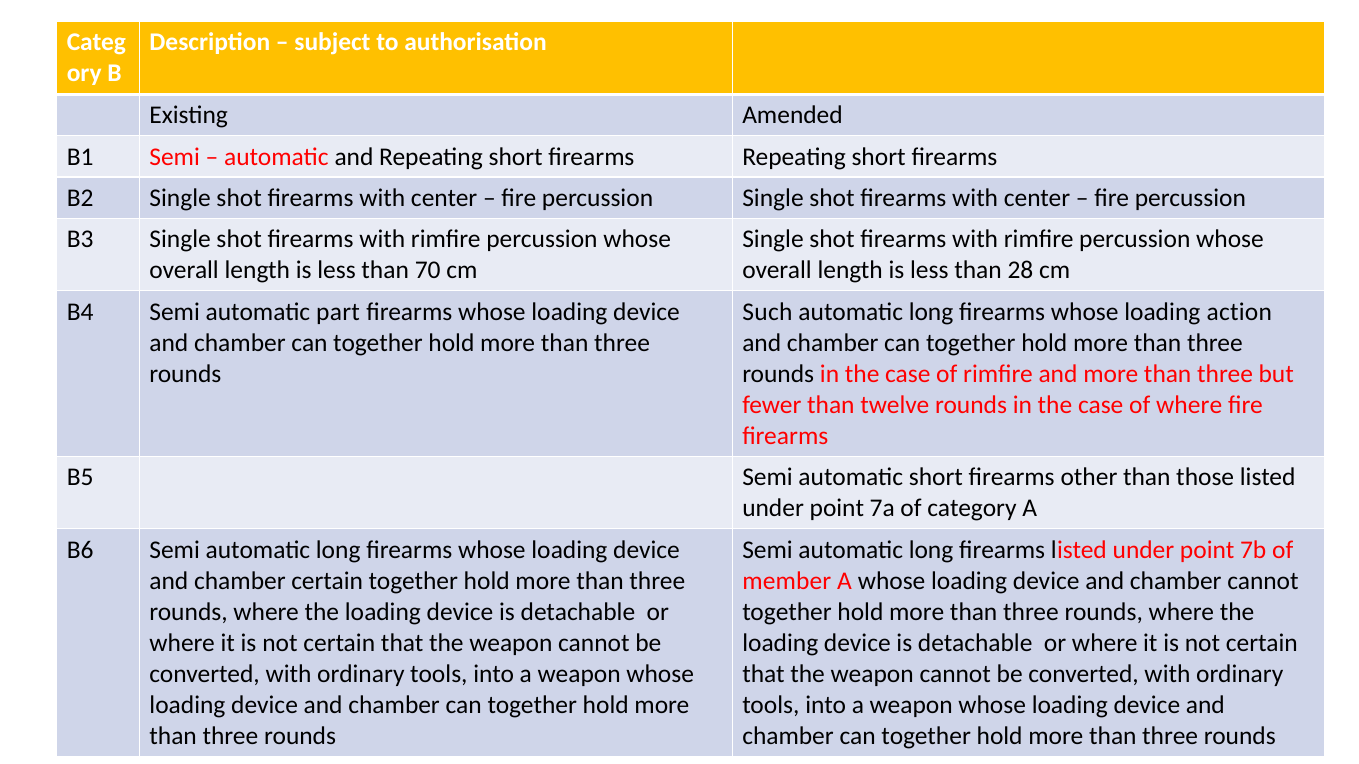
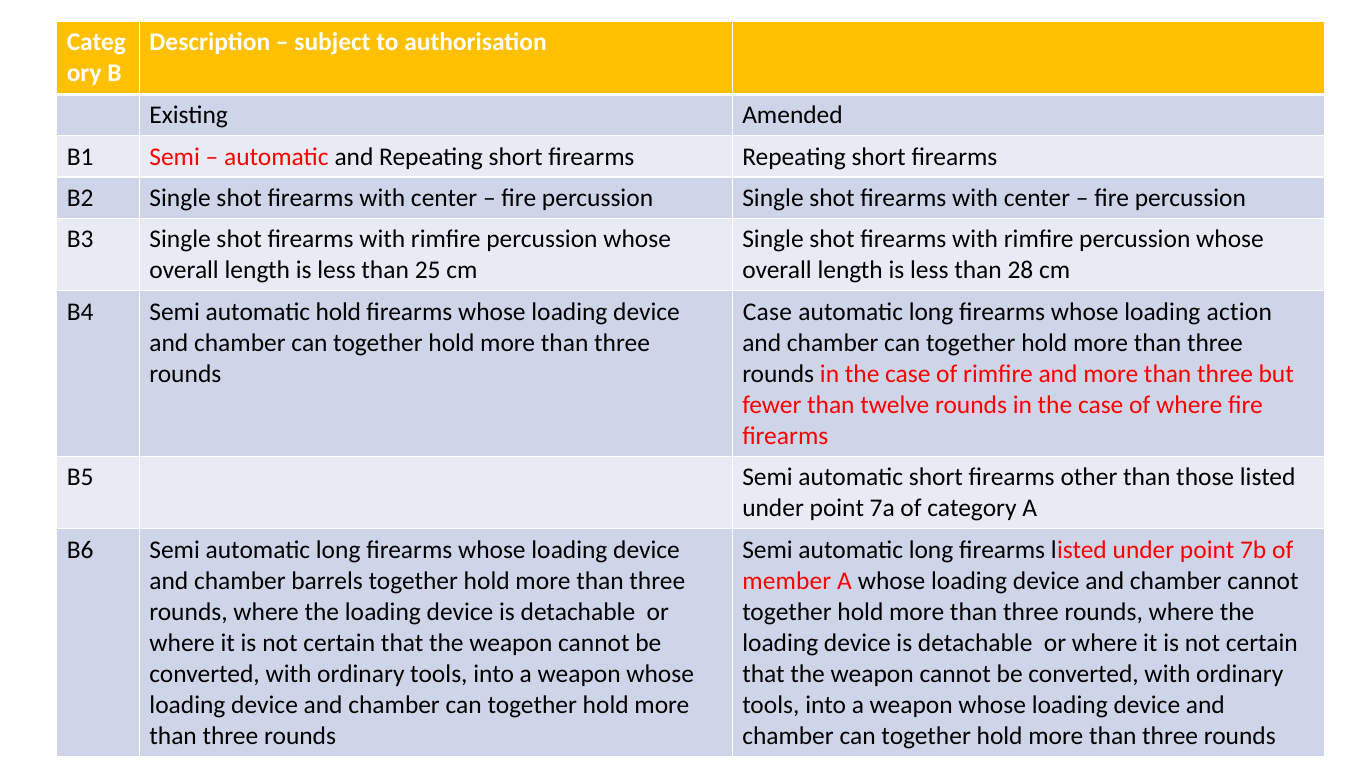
70: 70 -> 25 (428, 271)
automatic part: part -> hold (338, 312)
Such: Such -> Case (767, 312)
chamber certain: certain -> barrels (327, 581)
